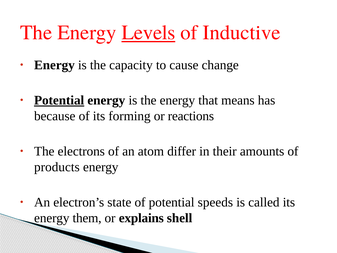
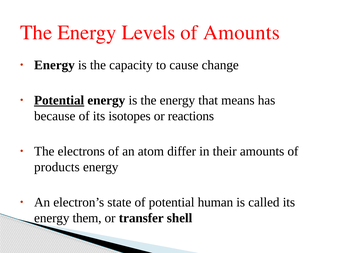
Levels underline: present -> none (149, 33)
of Inductive: Inductive -> Amounts (242, 33)
forming: forming -> isotopes (130, 116)
speeds: speeds -> human (215, 202)
explains: explains -> transfer (141, 218)
